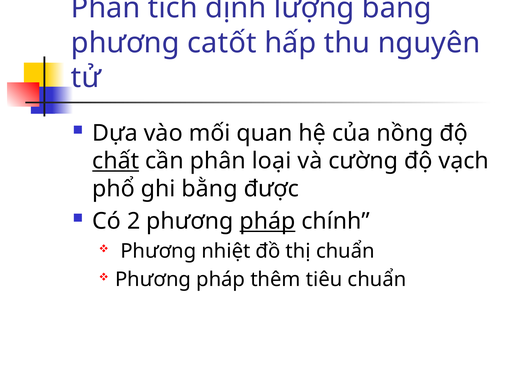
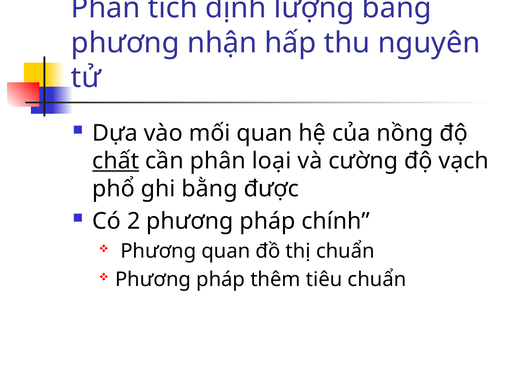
catốt: catốt -> nhận (222, 43)
pháp underline: present -> none (268, 222)
Phương nhiệt: nhiệt -> quan (226, 252)
